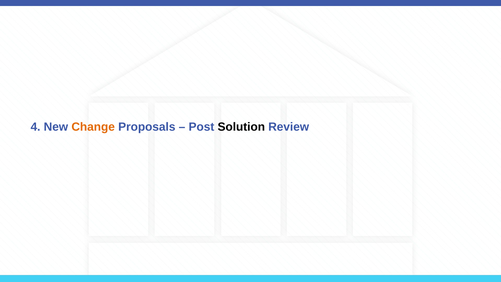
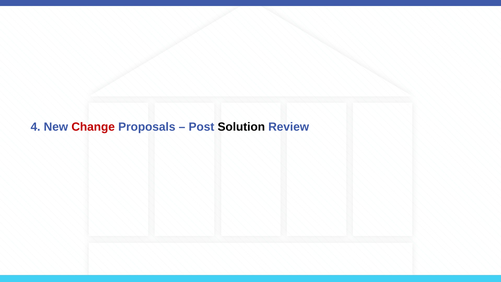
Change colour: orange -> red (93, 127)
